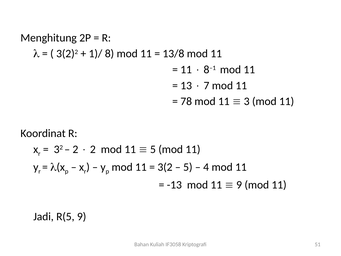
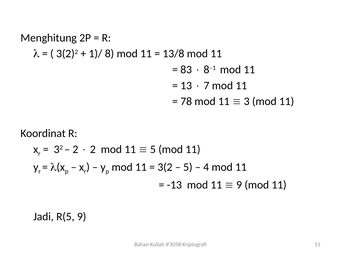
11: 11 -> 83 (186, 70)
